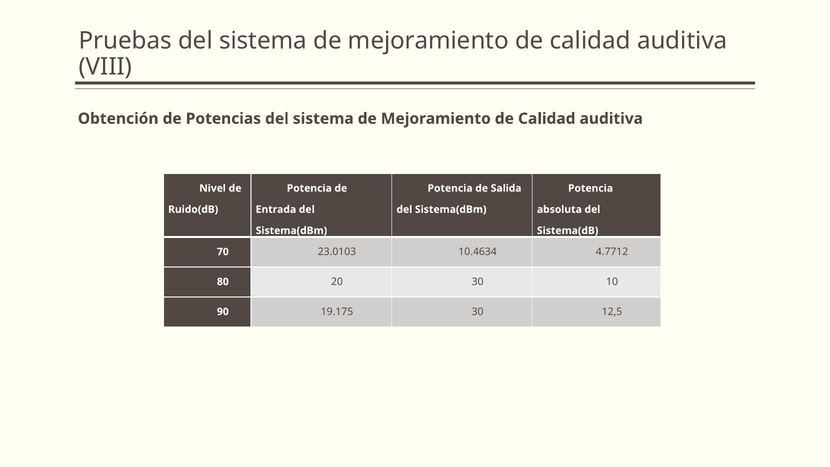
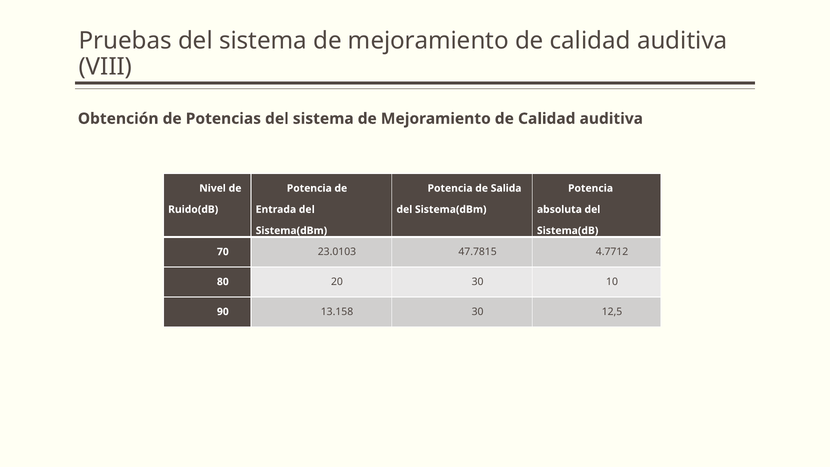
10.4634: 10.4634 -> 47.7815 (478, 252)
19.175: 19.175 -> 13.158 (337, 312)
